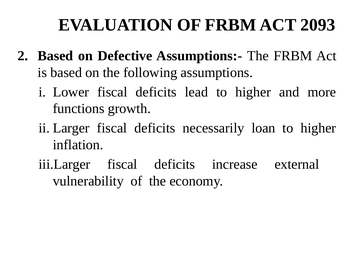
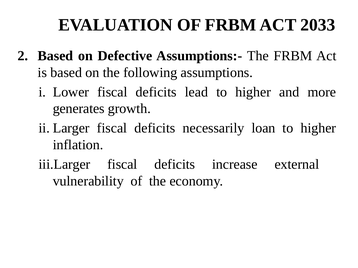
2093: 2093 -> 2033 (318, 25)
functions: functions -> generates (79, 109)
